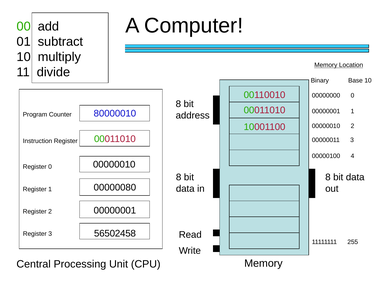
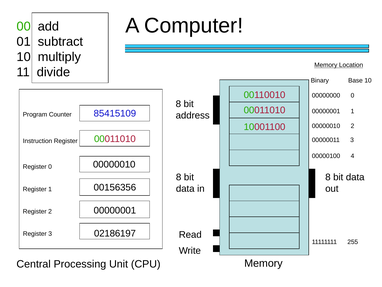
80000010: 80000010 -> 85415109 (115, 113)
00000080: 00000080 -> 00156356 (115, 187)
56502458: 56502458 -> 02186197 (115, 233)
